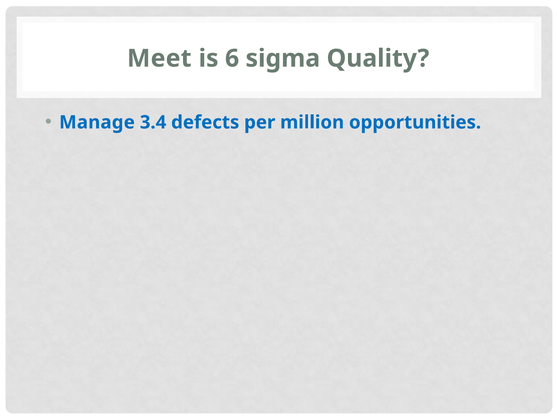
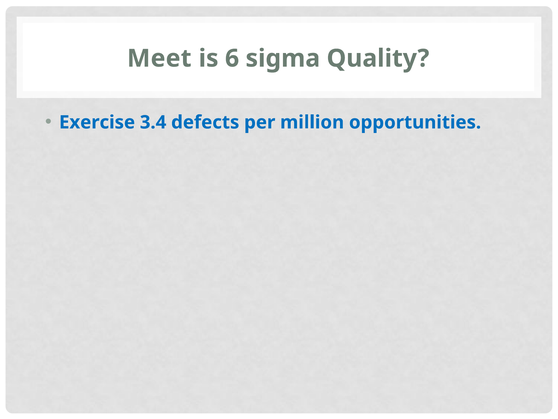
Manage: Manage -> Exercise (97, 122)
